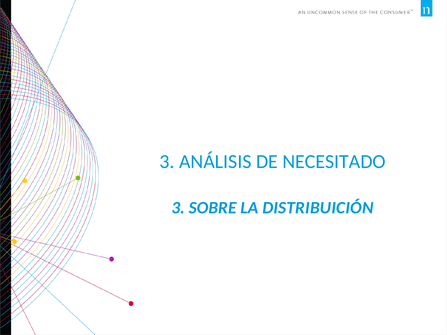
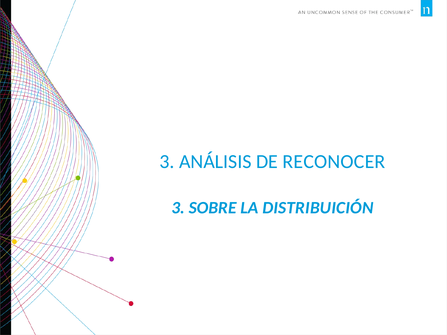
NECESITADO: NECESITADO -> RECONOCER (334, 162)
